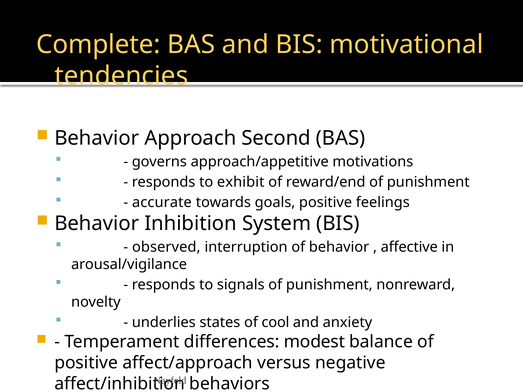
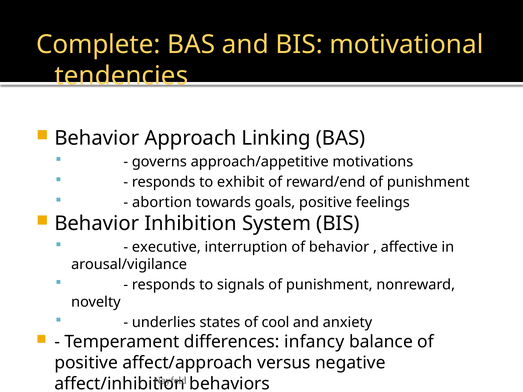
Second: Second -> Linking (276, 138)
accurate: accurate -> abortion (162, 202)
observed: observed -> executive (166, 247)
modest: modest -> infancy (314, 342)
